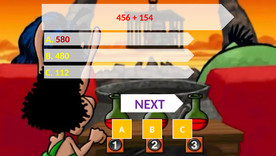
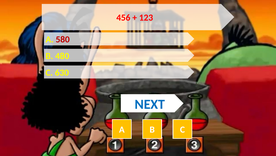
154: 154 -> 123 (146, 18)
112: 112 -> 630 (62, 73)
NEXT colour: purple -> blue (150, 104)
